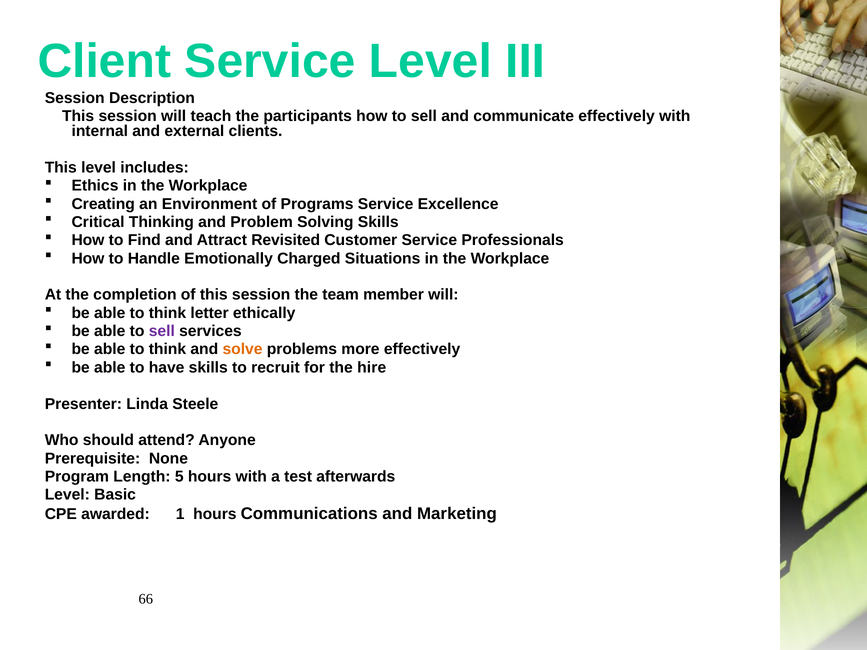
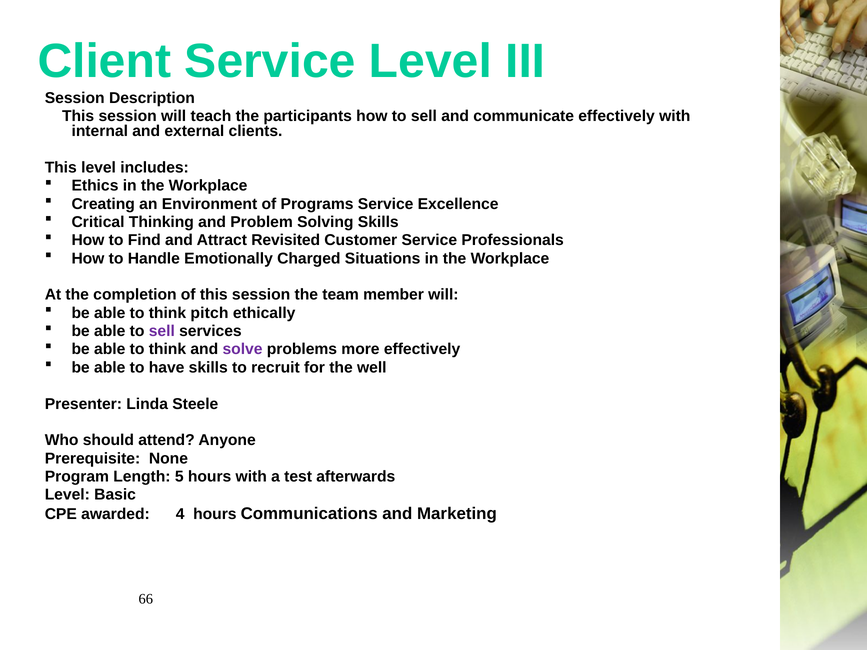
letter: letter -> pitch (209, 313)
solve colour: orange -> purple (243, 349)
hire: hire -> well (372, 368)
1: 1 -> 4 (180, 514)
